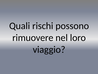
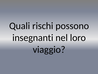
rimuovere: rimuovere -> insegnanti (33, 37)
